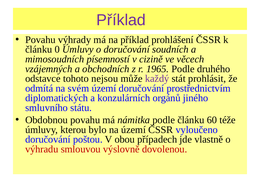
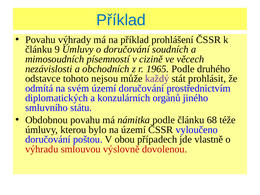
Příklad colour: purple -> blue (121, 20)
0: 0 -> 9 (57, 49)
vzájemných: vzájemných -> nezávislosti (49, 69)
60: 60 -> 68 (212, 120)
